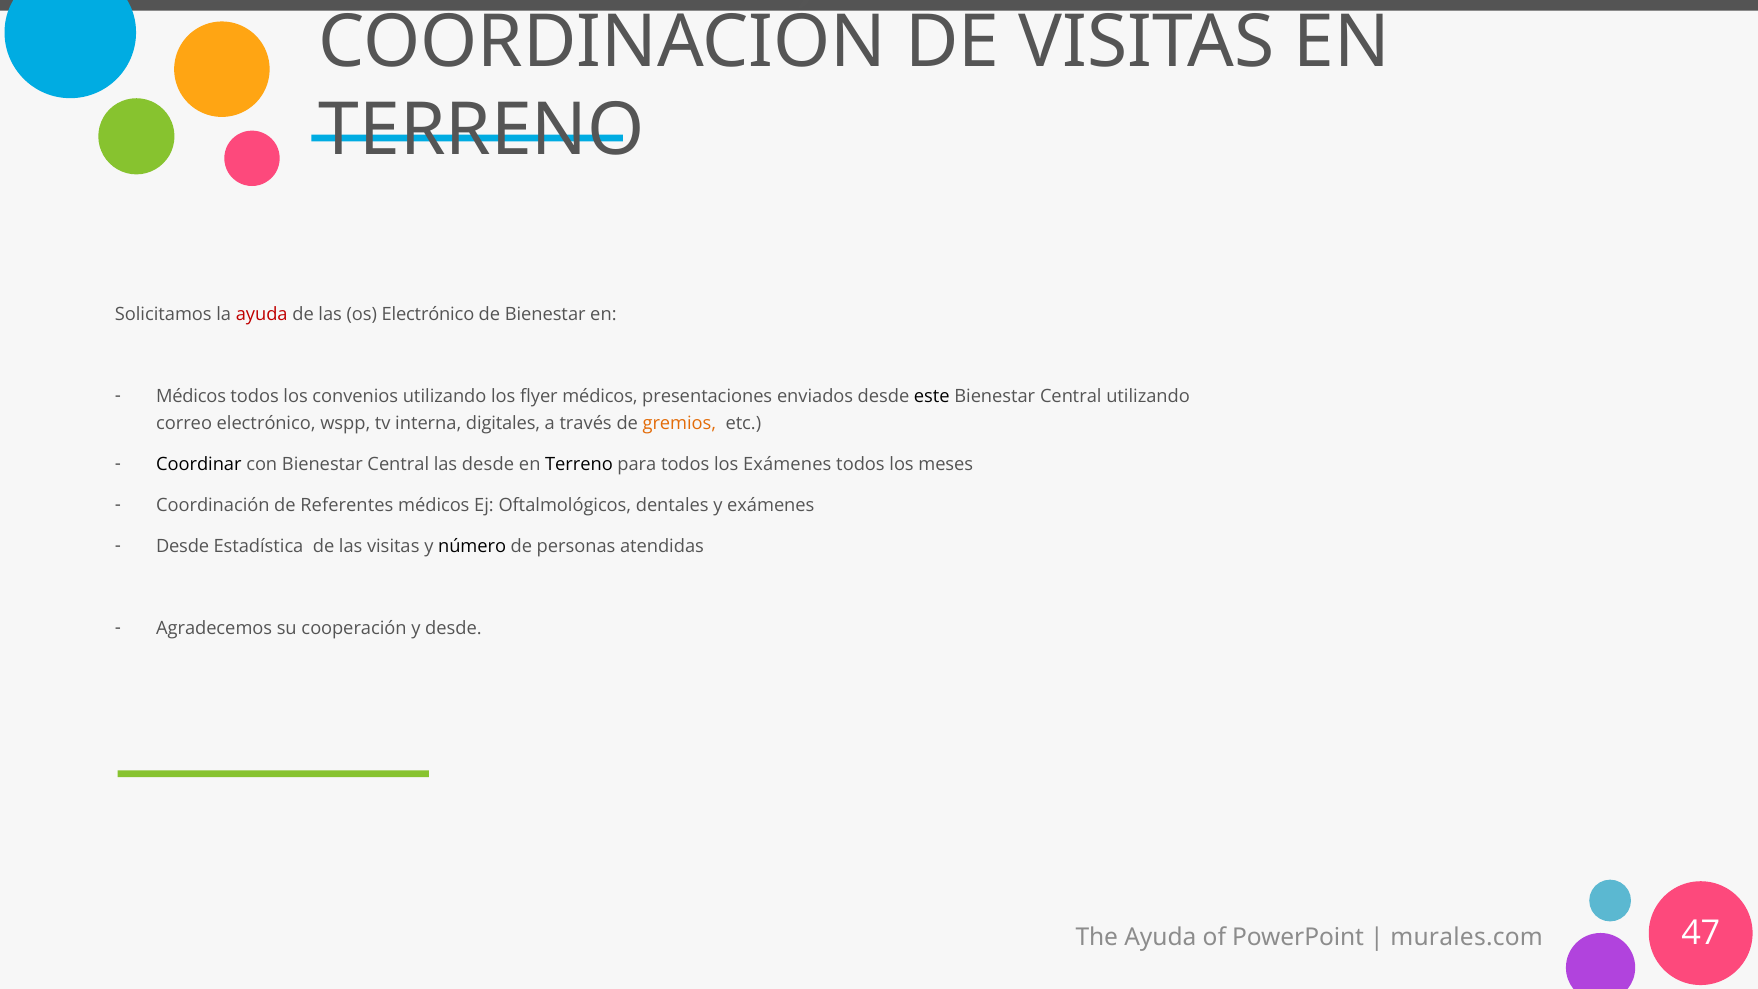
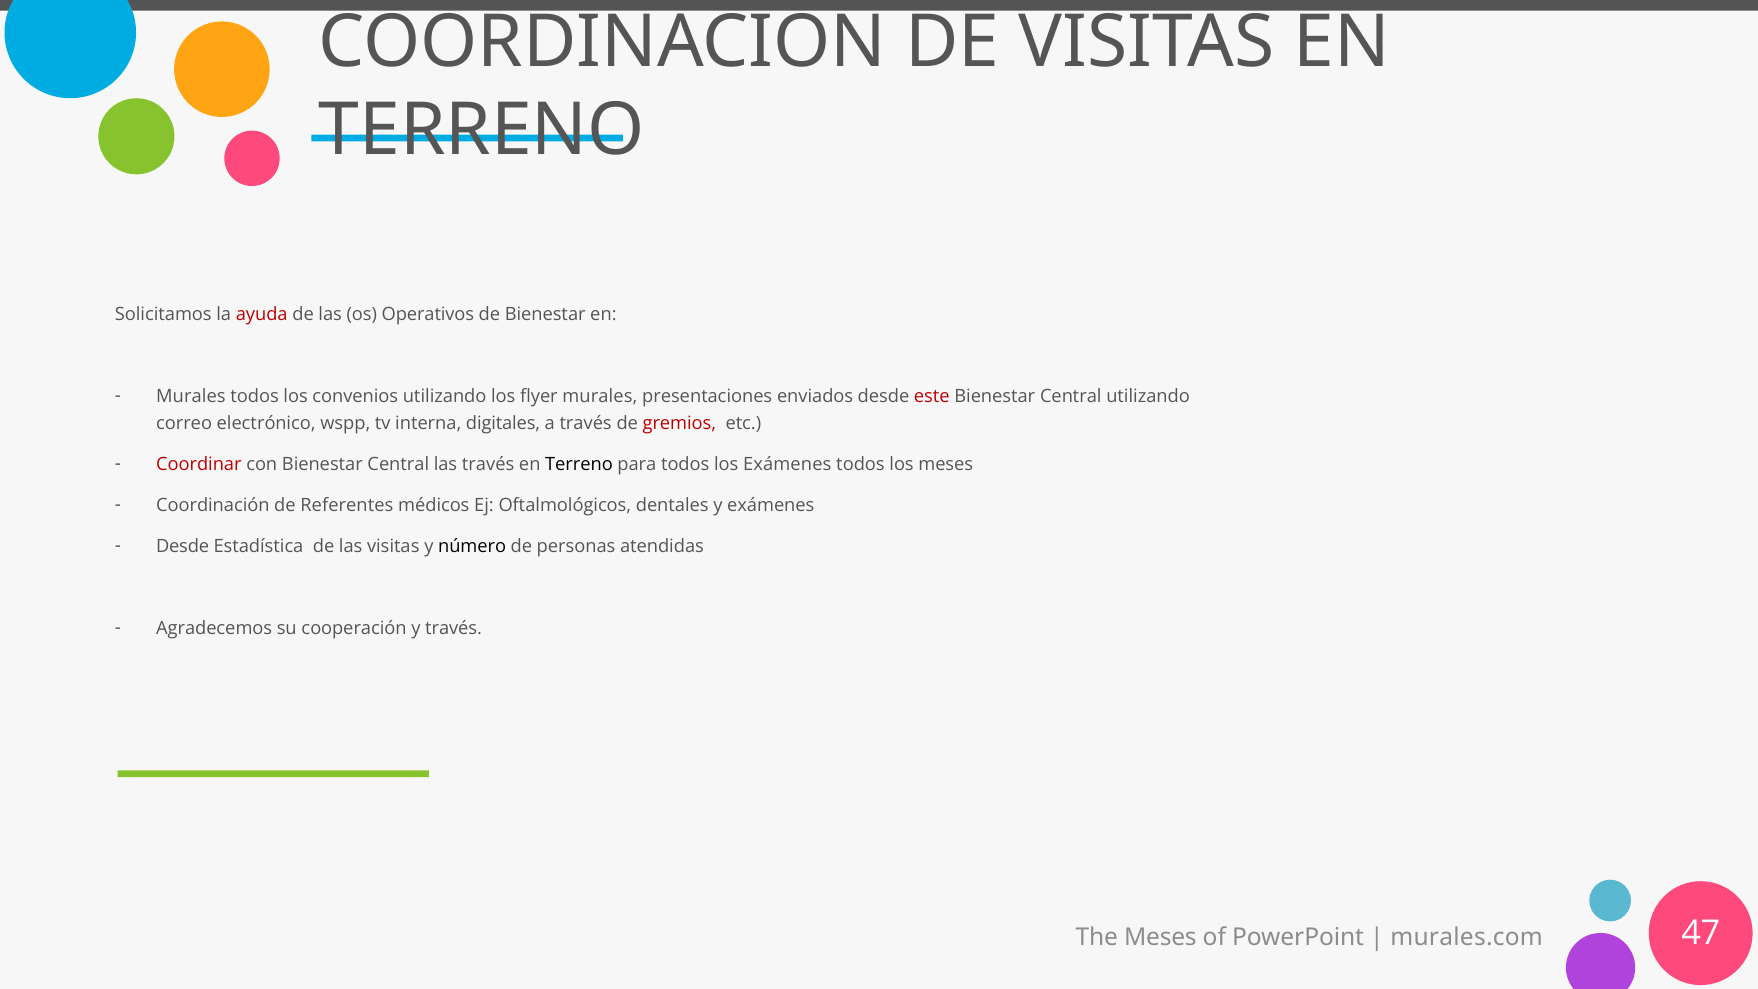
os Electrónico: Electrónico -> Operativos (428, 315)
Médicos: Médicos -> Murales (191, 397)
flyer médicos: médicos -> murales (600, 397)
este colour: black -> red (932, 397)
gremios colour: orange -> red (679, 423)
Coordinar colour: black -> red (199, 464)
las desde: desde -> través (488, 464)
y desde: desde -> través (454, 628)
The Ayuda: Ayuda -> Meses (1160, 938)
